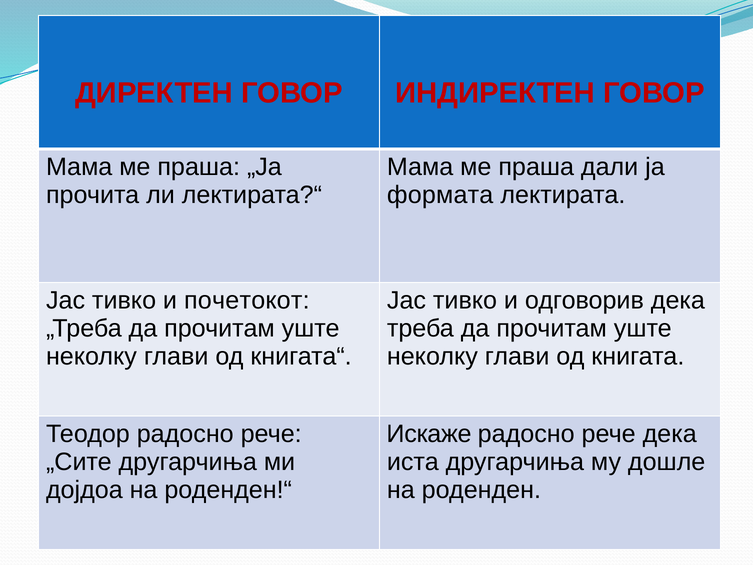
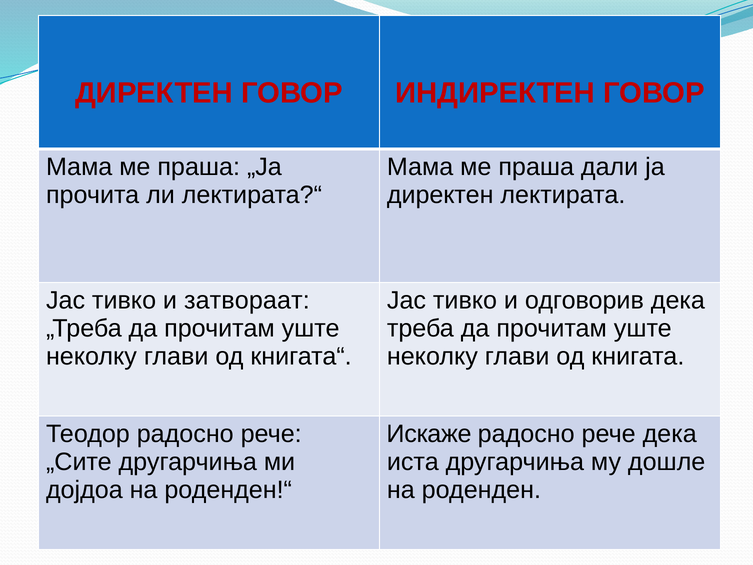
формата: формата -> директен (440, 195)
почетокот: почетокот -> затвораат (247, 301)
